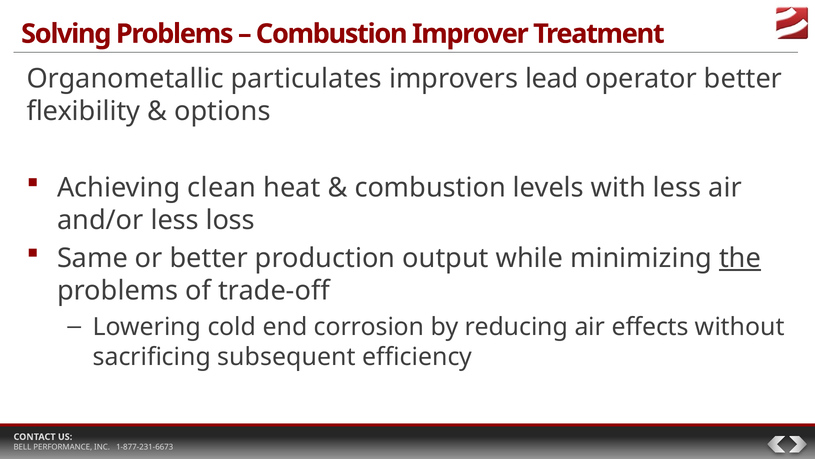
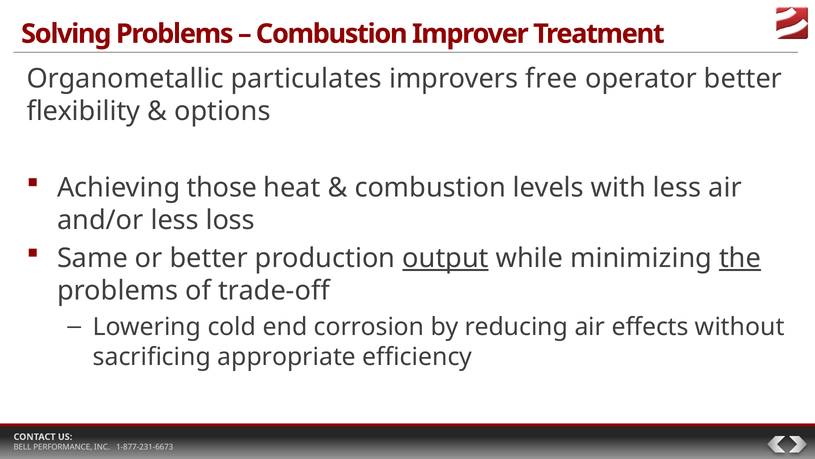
lead: lead -> free (552, 79)
clean: clean -> those (222, 187)
output underline: none -> present (446, 258)
subsequent: subsequent -> appropriate (287, 356)
